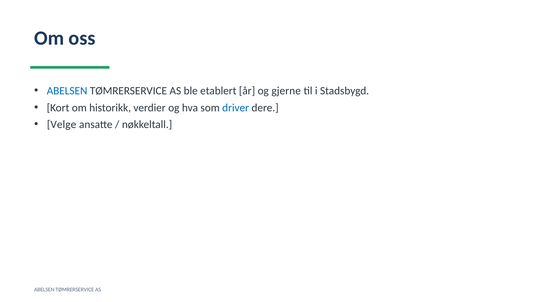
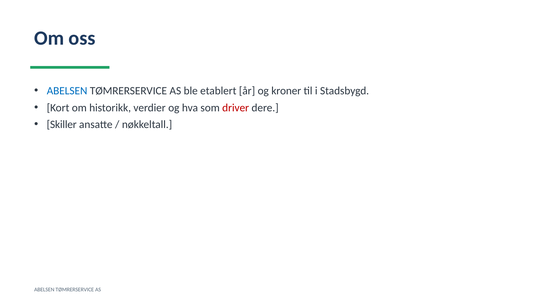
gjerne: gjerne -> kroner (286, 91)
driver colour: blue -> red (236, 108)
Velge: Velge -> Skiller (62, 125)
